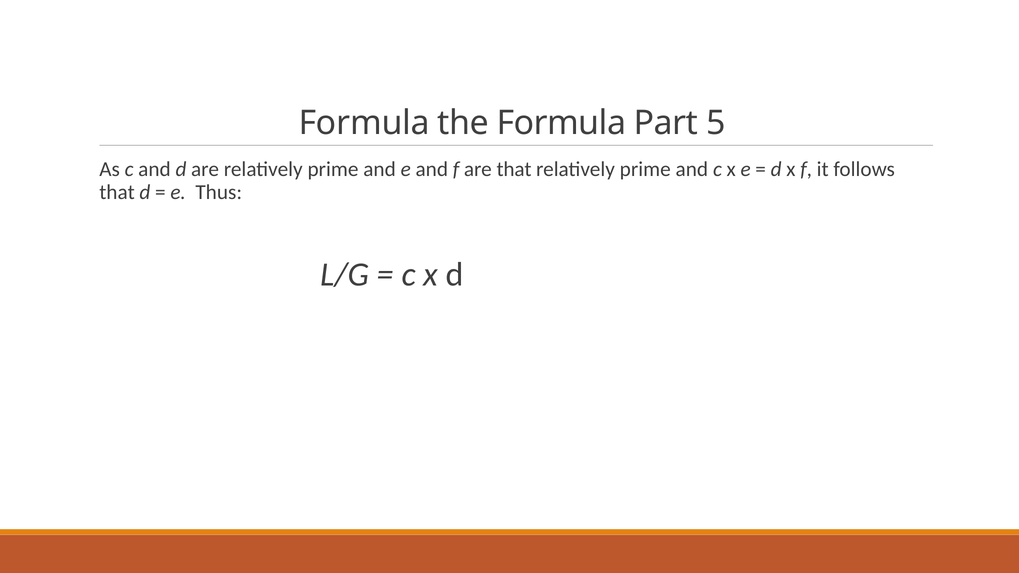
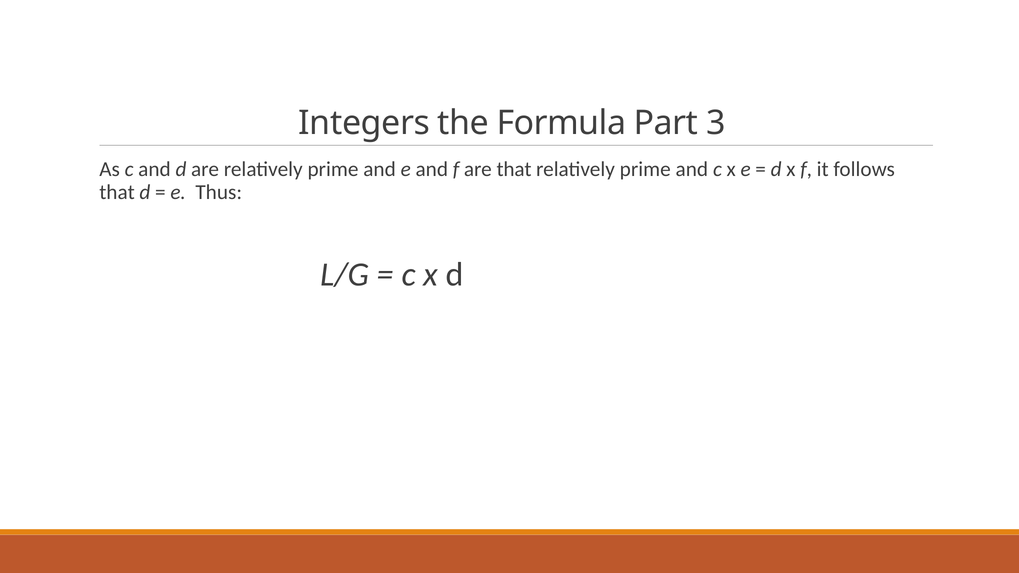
Formula: Formula -> Integers (364, 123)
5: 5 -> 3 (716, 123)
